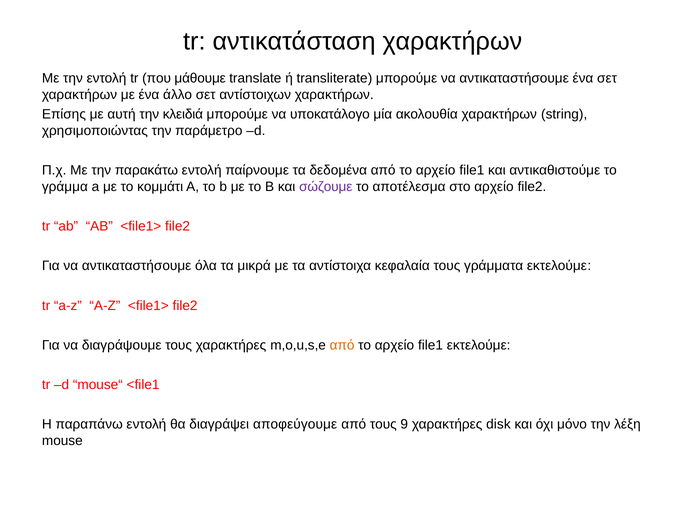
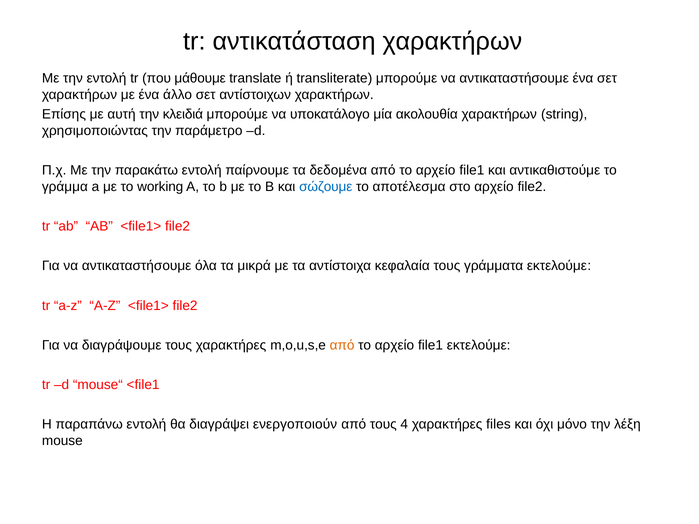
κομμάτι: κομμάτι -> working (160, 187)
σώζουμε colour: purple -> blue (326, 187)
αποφεύγουμε: αποφεύγουμε -> ενεργοποιούν (295, 425)
9: 9 -> 4 (404, 425)
disk: disk -> files (498, 425)
